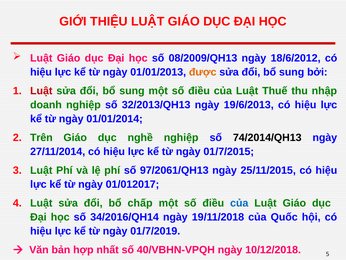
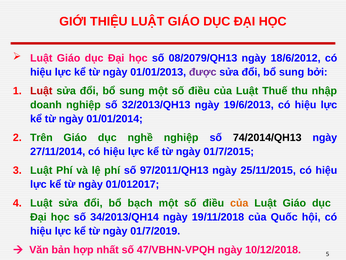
08/2009/QH13: 08/2009/QH13 -> 08/2079/QH13 (203, 58)
được colour: orange -> purple (203, 72)
97/2061/QH13: 97/2061/QH13 -> 97/2011/QH13 (174, 170)
chấp: chấp -> bạch (140, 203)
của colour: blue -> orange (239, 203)
34/2016/QH14: 34/2016/QH14 -> 34/2013/QH14 (125, 217)
40/VBHN-VPQH: 40/VBHN-VPQH -> 47/VBHN-VPQH (176, 249)
